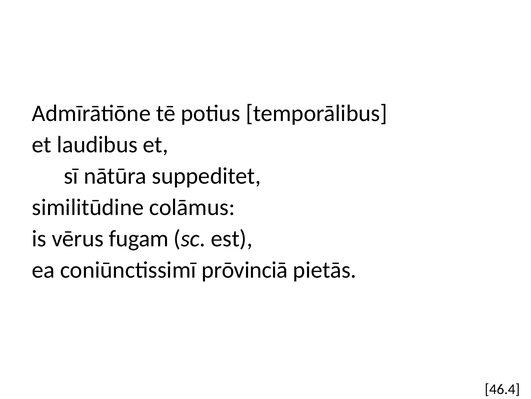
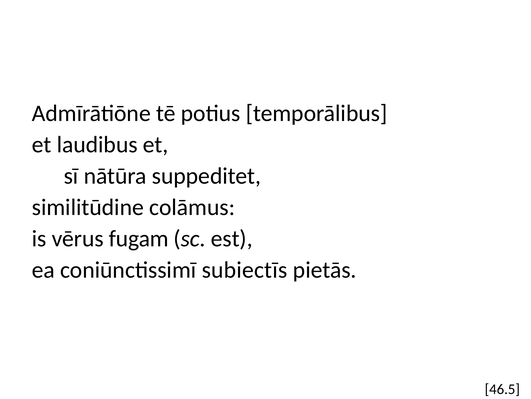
prōvinciā: prōvinciā -> subiectīs (245, 269)
46.4: 46.4 -> 46.5 (502, 389)
